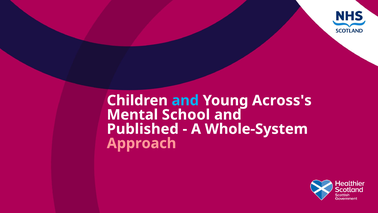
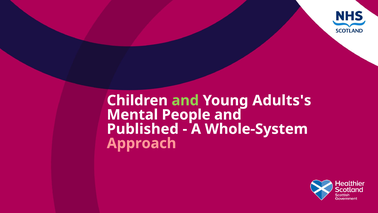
and colour: light blue -> light green (185, 100)
Across's: Across's -> Adults's (282, 100)
School: School -> People (186, 115)
